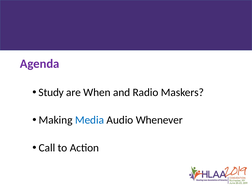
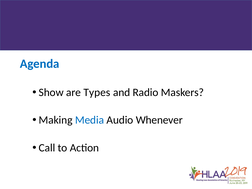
Agenda colour: purple -> blue (40, 64)
Study: Study -> Show (51, 92)
When: When -> Types (97, 92)
